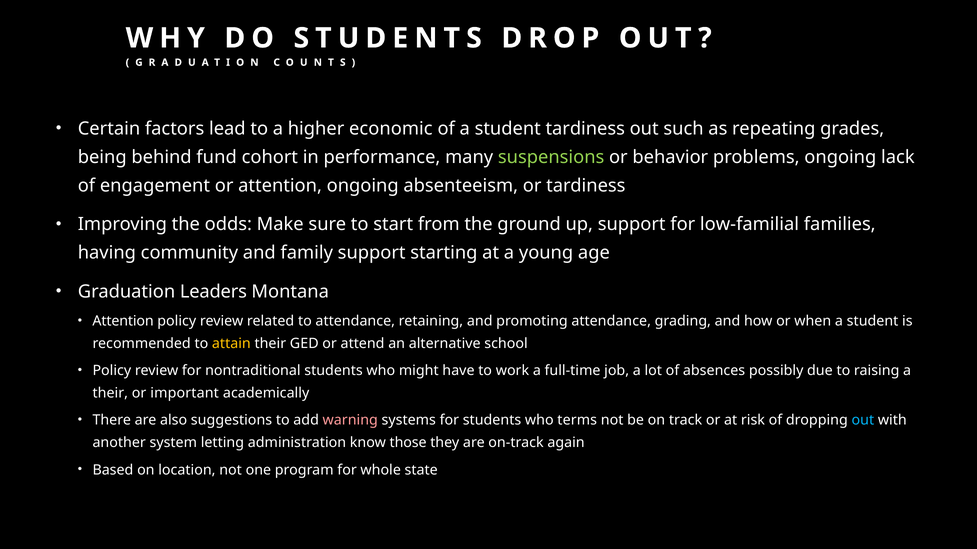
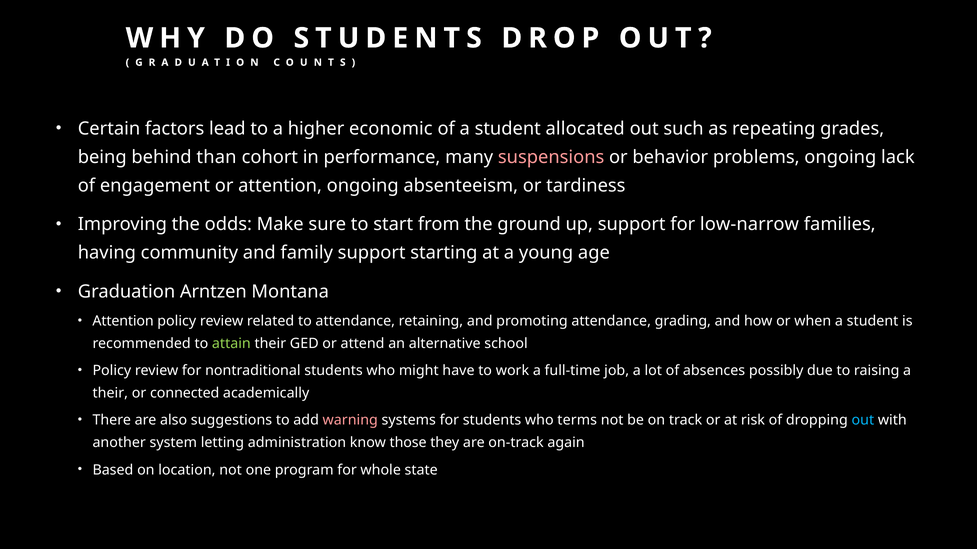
student tardiness: tardiness -> allocated (585, 129)
fund: fund -> than (217, 157)
suspensions colour: light green -> pink (551, 157)
low-familial: low-familial -> low-narrow (749, 225)
Leaders: Leaders -> Arntzen (213, 292)
attain colour: yellow -> light green (231, 344)
important: important -> connected (185, 393)
